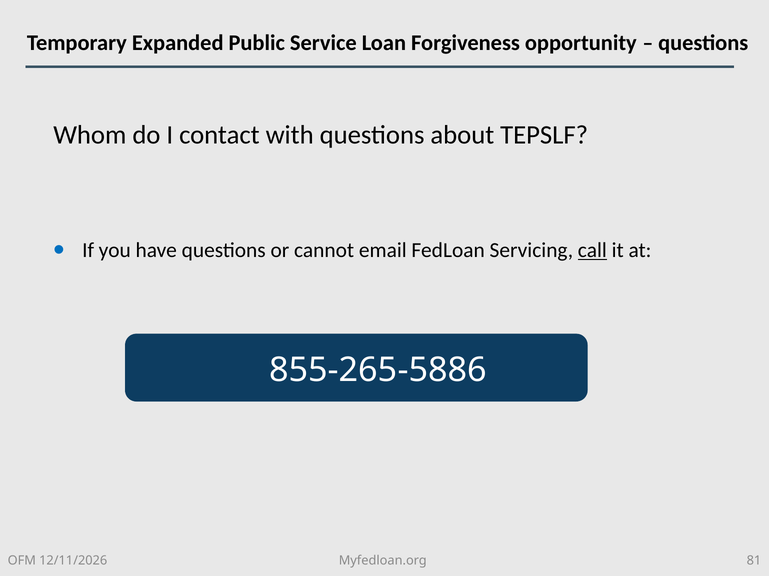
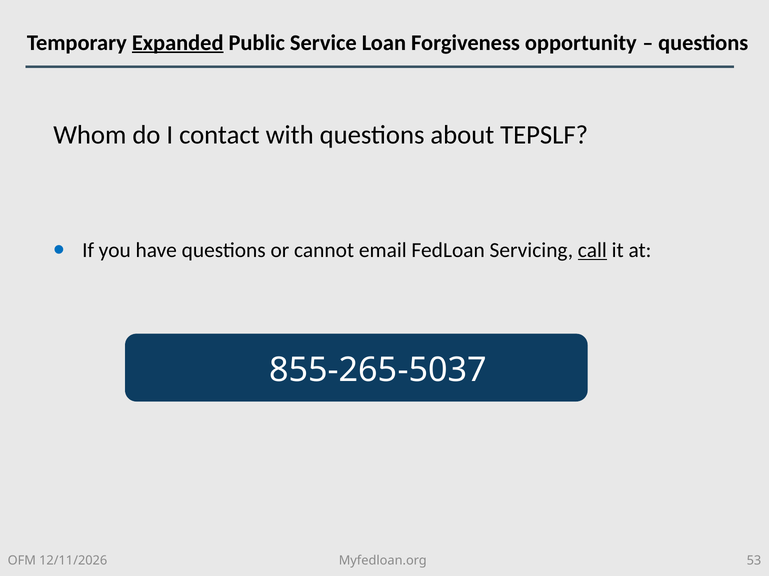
Expanded underline: none -> present (178, 43)
855-265-5886: 855-265-5886 -> 855-265-5037 (378, 370)
81: 81 -> 53 (754, 561)
